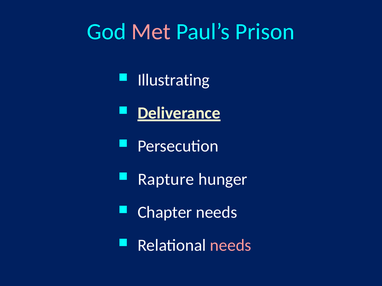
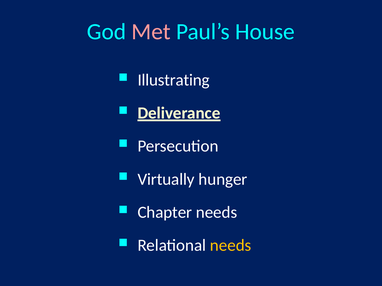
Prison: Prison -> House (265, 32)
Rapture: Rapture -> Virtually (166, 179)
needs colour: pink -> yellow (231, 246)
